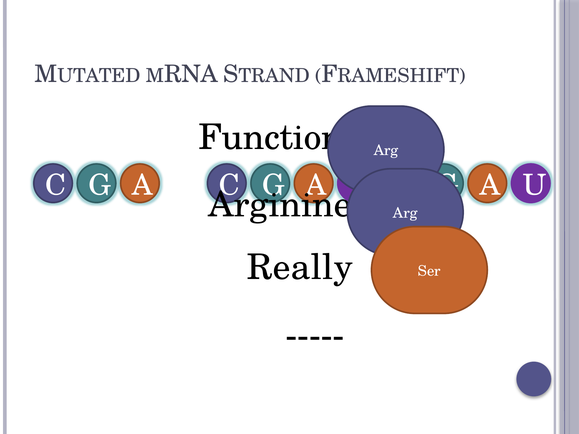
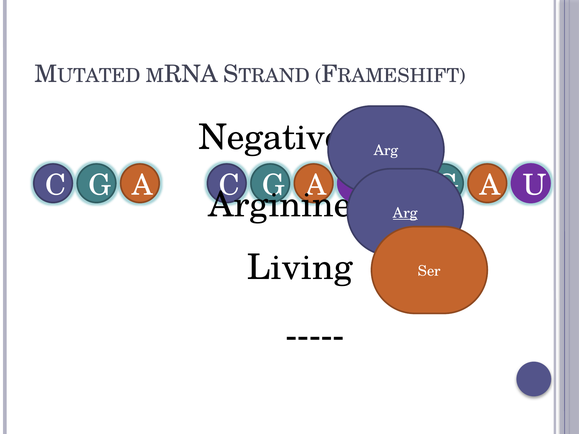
Function: Function -> Negative (271, 137)
Arg underline: none -> present (405, 213)
Really: Really -> Living (300, 268)
